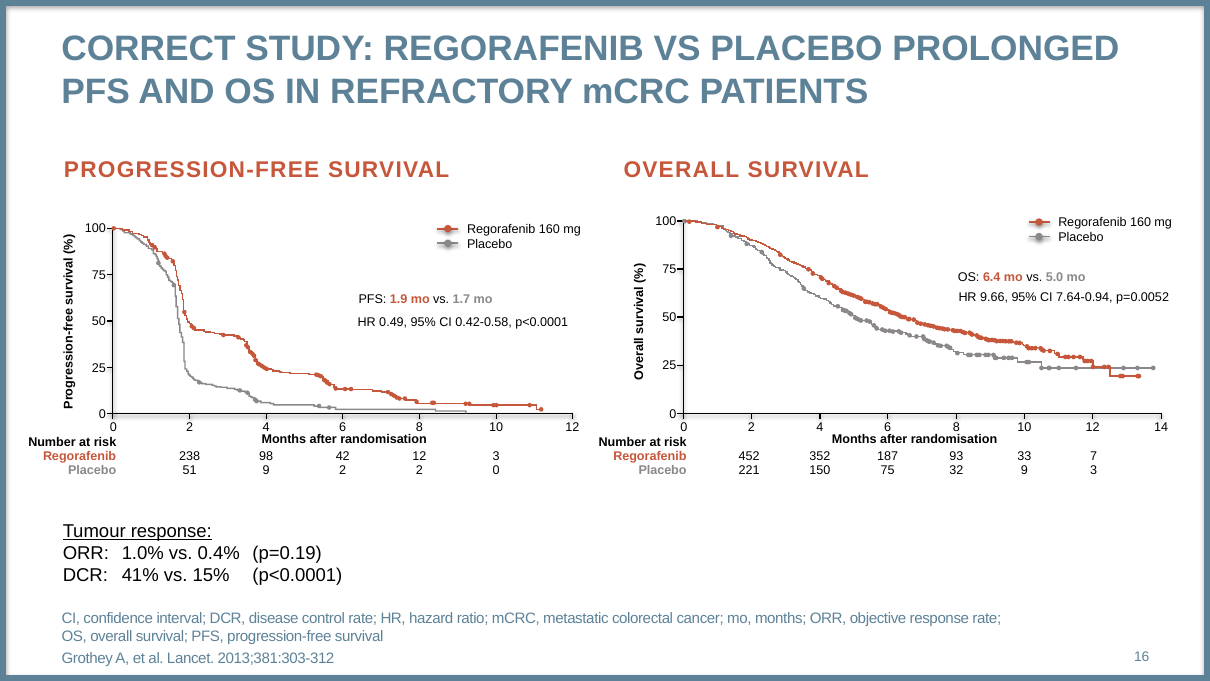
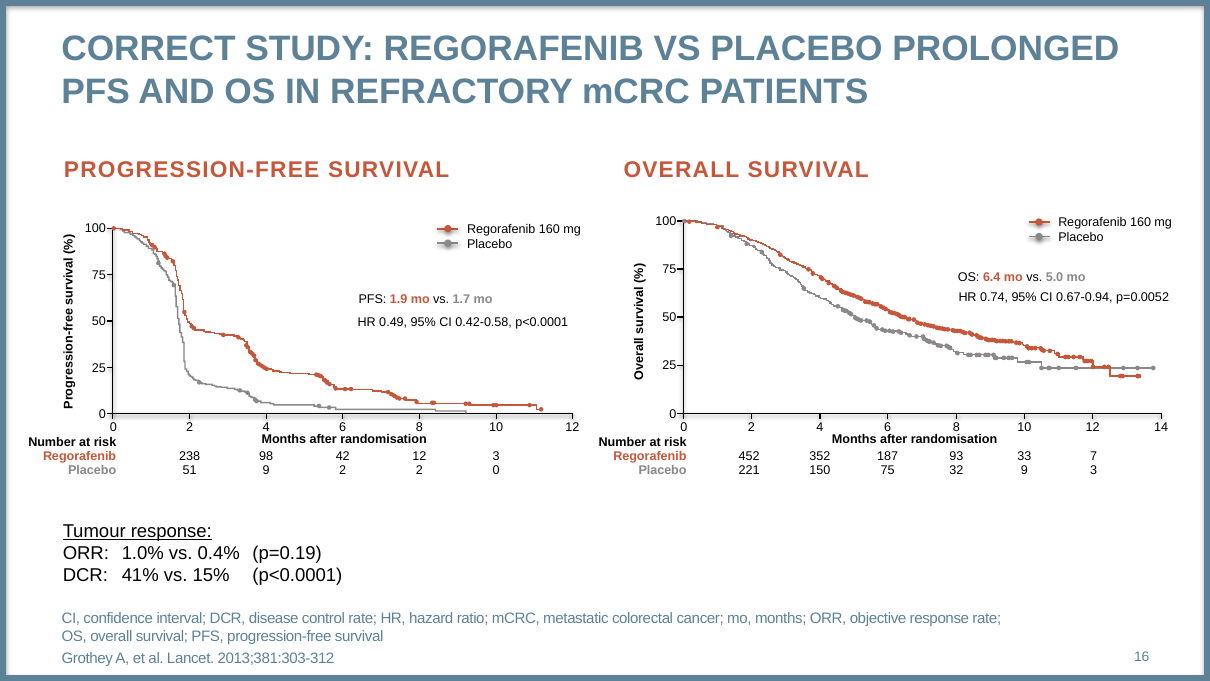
9.66: 9.66 -> 0.74 (994, 297)
7.64-0.94: 7.64-0.94 -> 0.67-0.94 (1084, 297)
